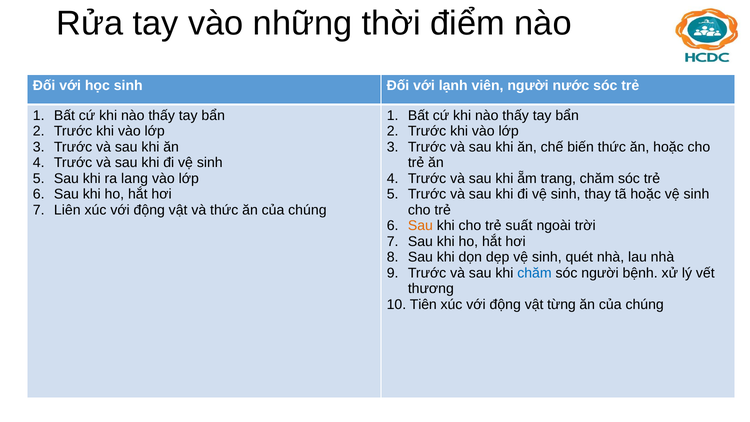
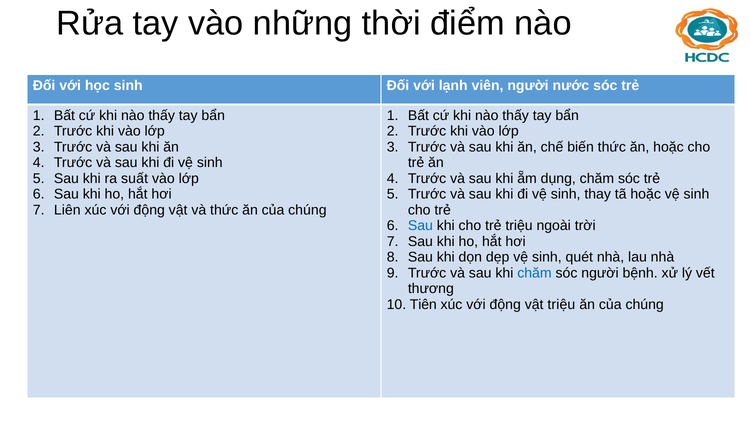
lang: lang -> suất (135, 178)
trang: trang -> dụng (558, 178)
Sau colour: orange -> blue (420, 226)
trẻ suất: suất -> triệu (519, 226)
vật từng: từng -> triệu (561, 304)
